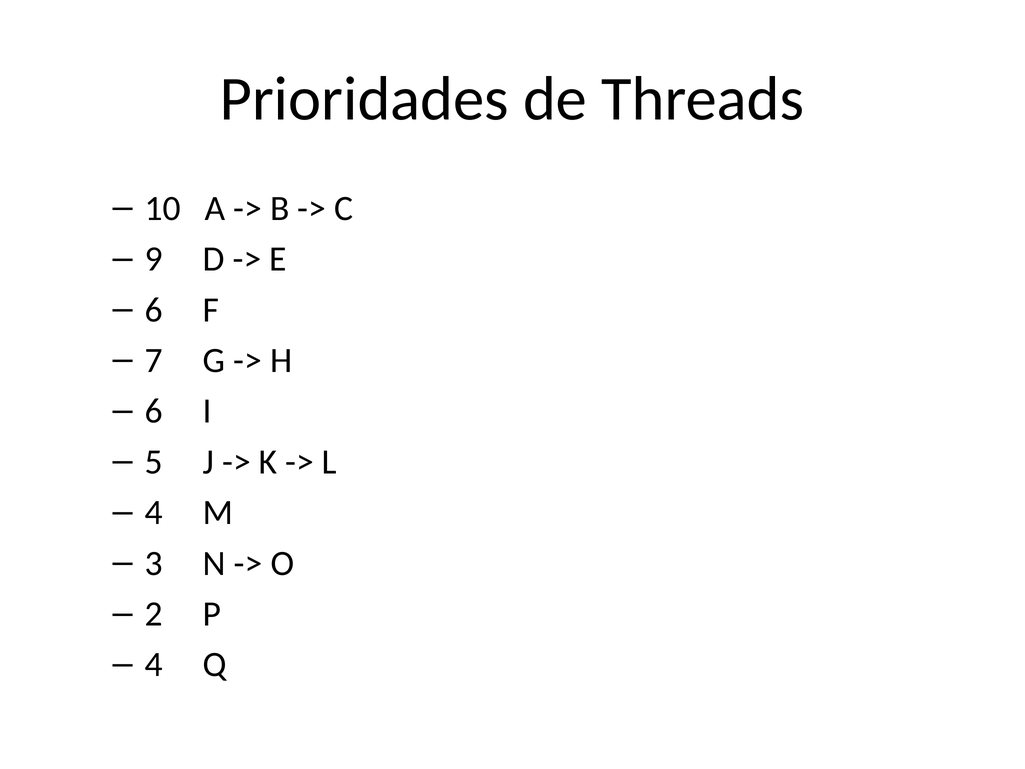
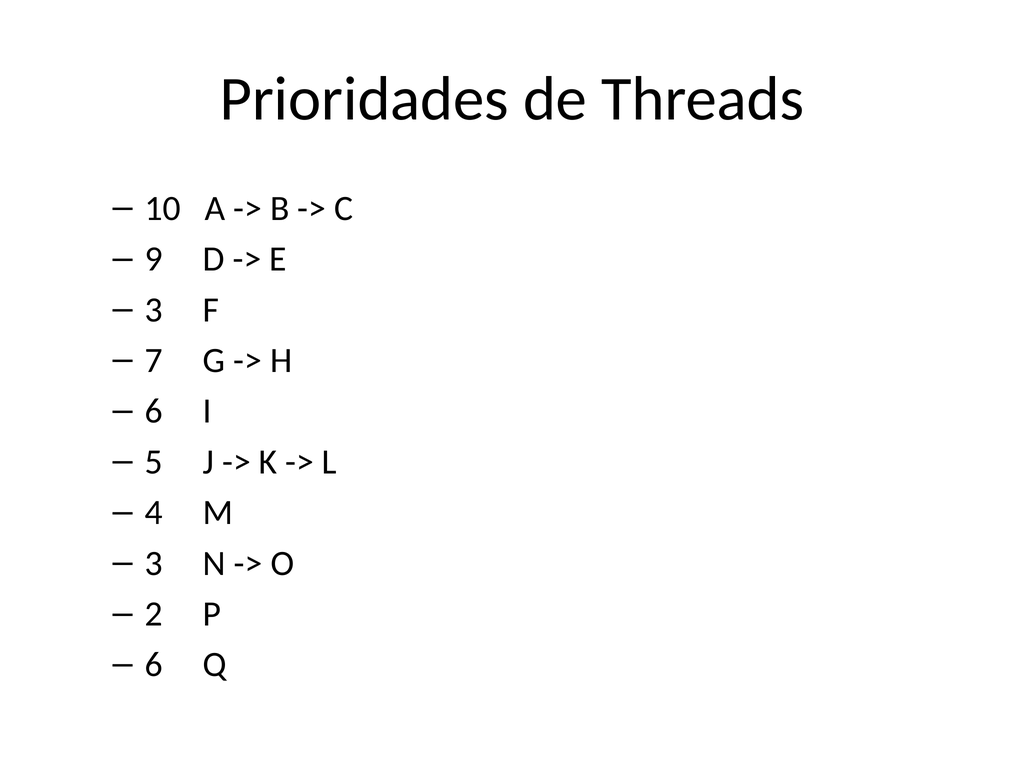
6: 6 -> 3 (154, 310)
4: 4 -> 6 (154, 665)
